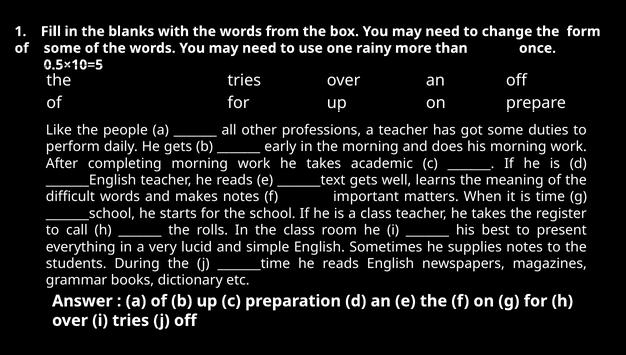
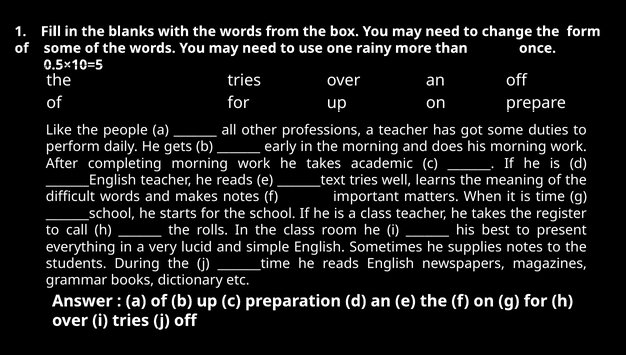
_______text gets: gets -> tries (364, 180)
